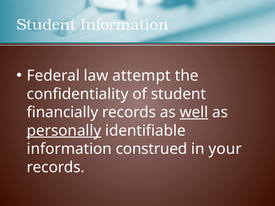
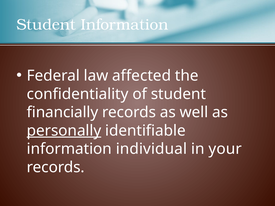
attempt: attempt -> affected (142, 76)
well underline: present -> none (194, 112)
construed: construed -> individual (151, 149)
